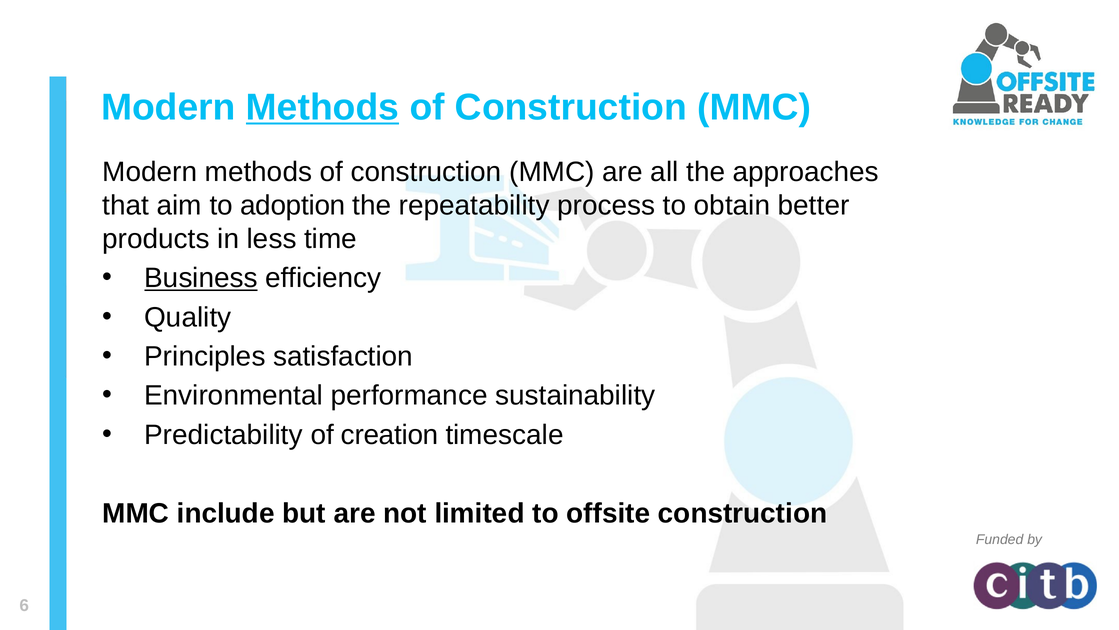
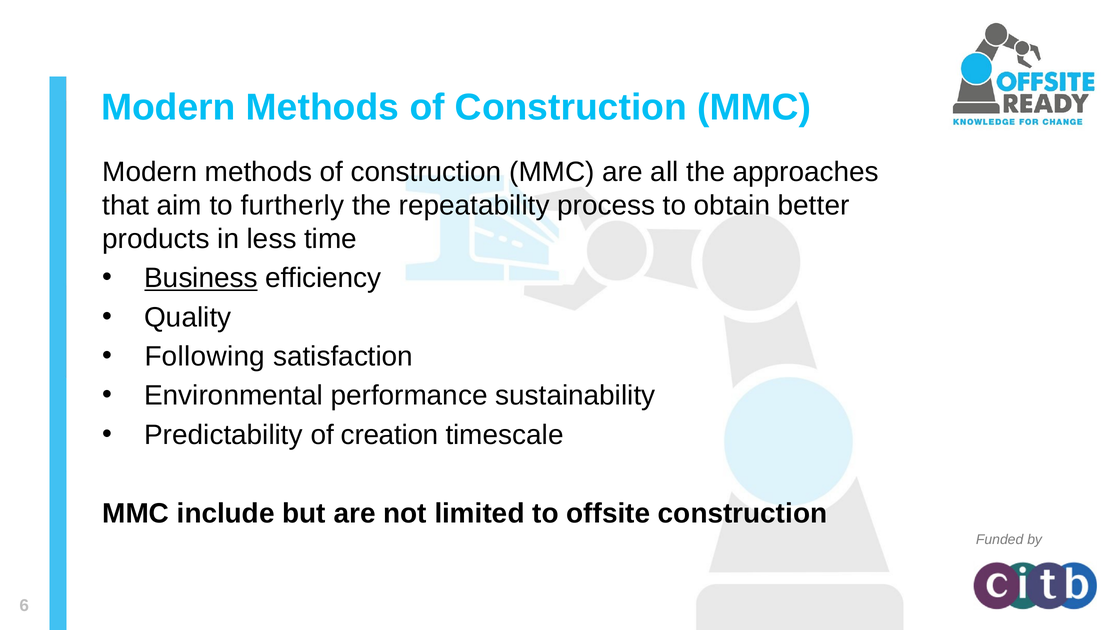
Methods underline: present -> none (323, 107)
adoption: adoption -> furtherly (292, 205)
Principles: Principles -> Following (205, 356)
